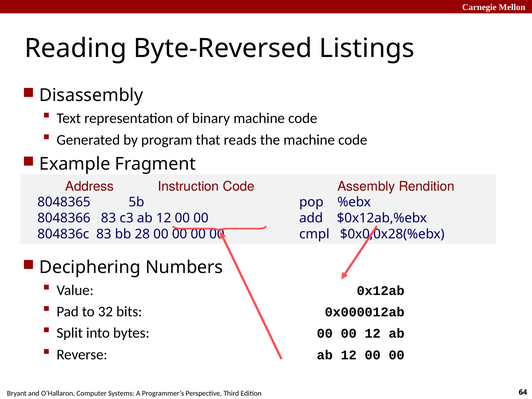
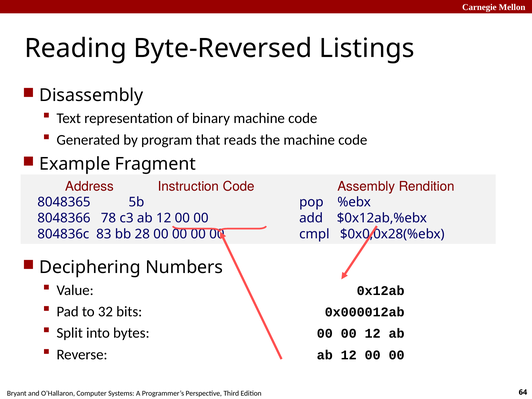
8048366 83: 83 -> 78 (108, 218)
